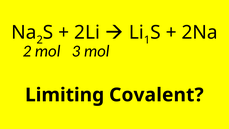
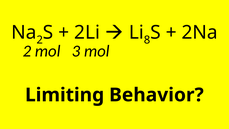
1: 1 -> 8 (147, 40)
Covalent: Covalent -> Behavior (156, 95)
